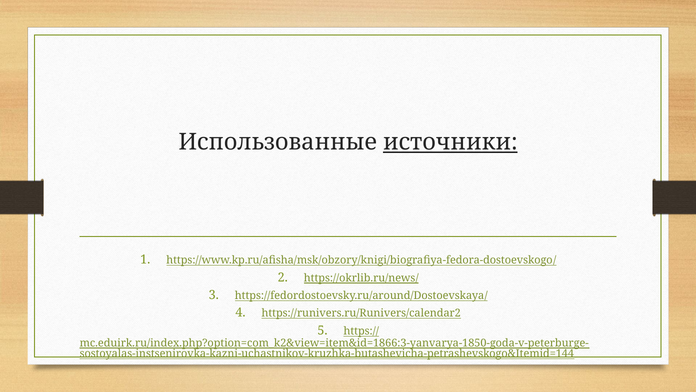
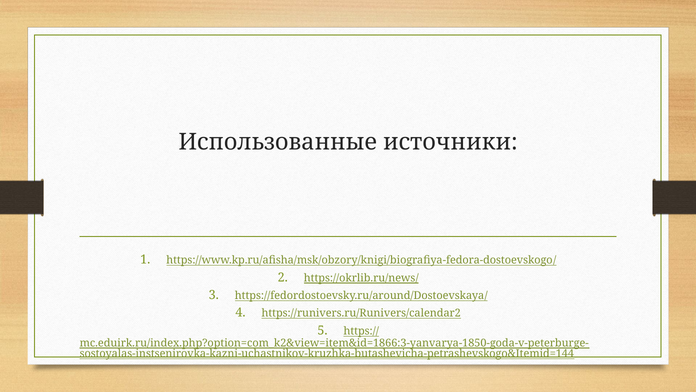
источники underline: present -> none (450, 142)
